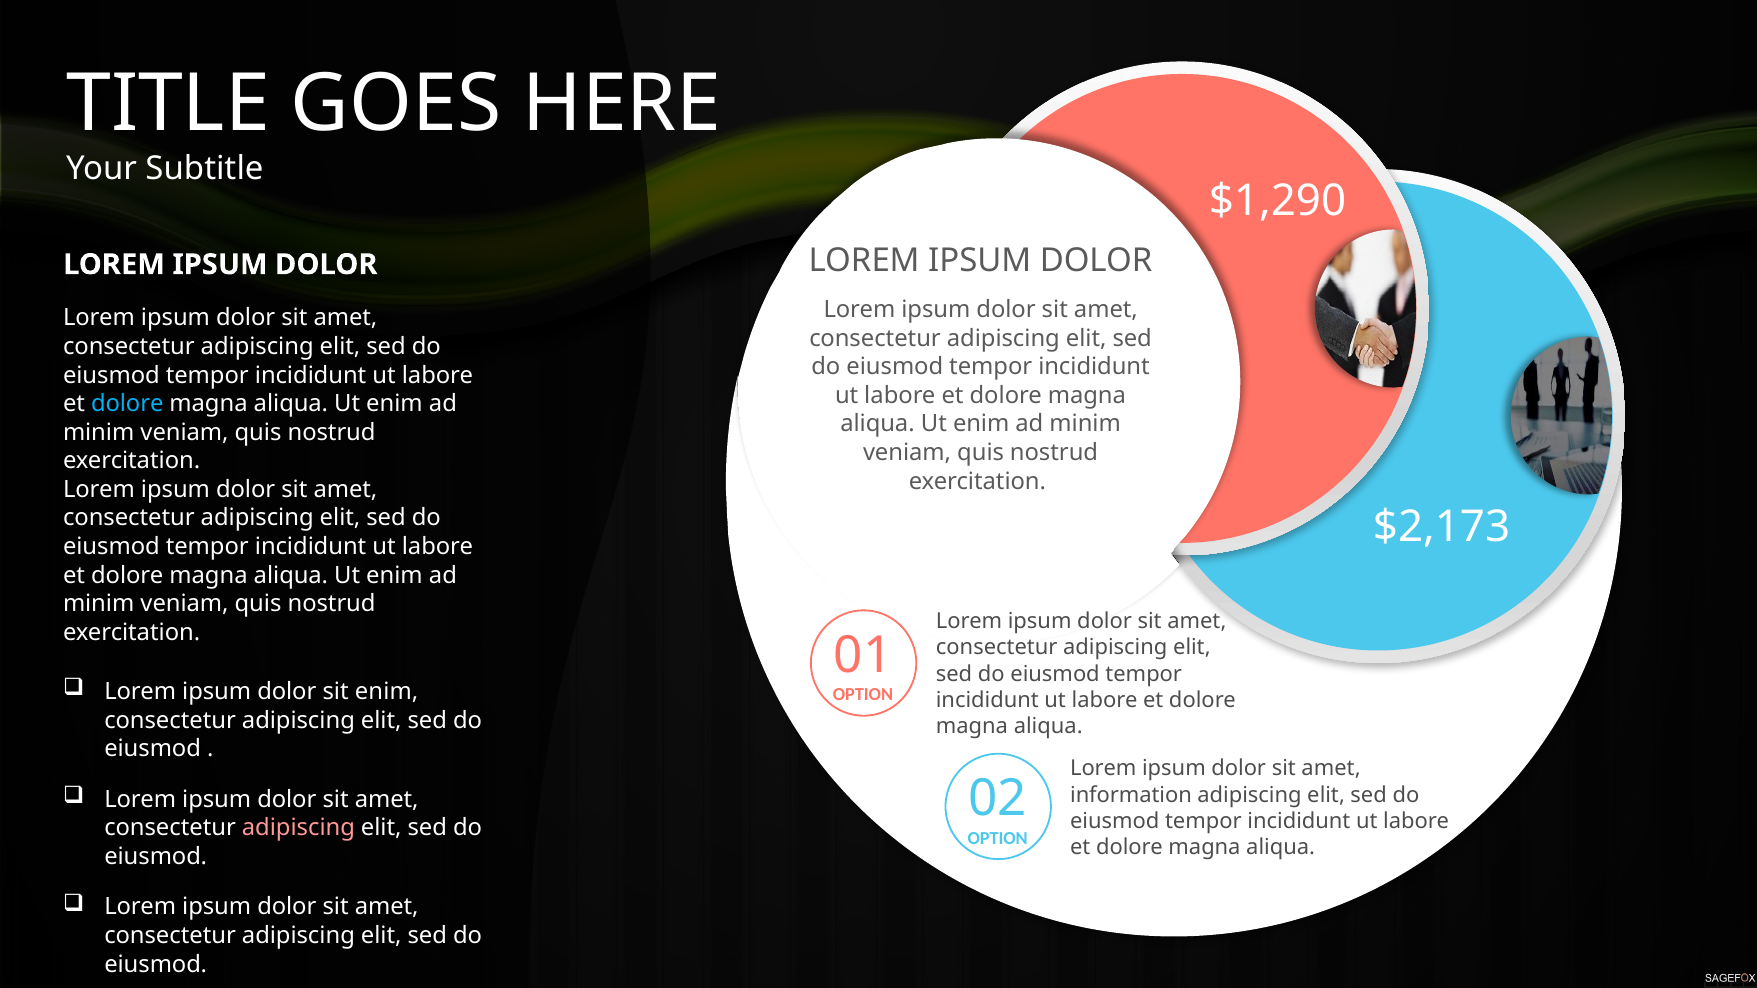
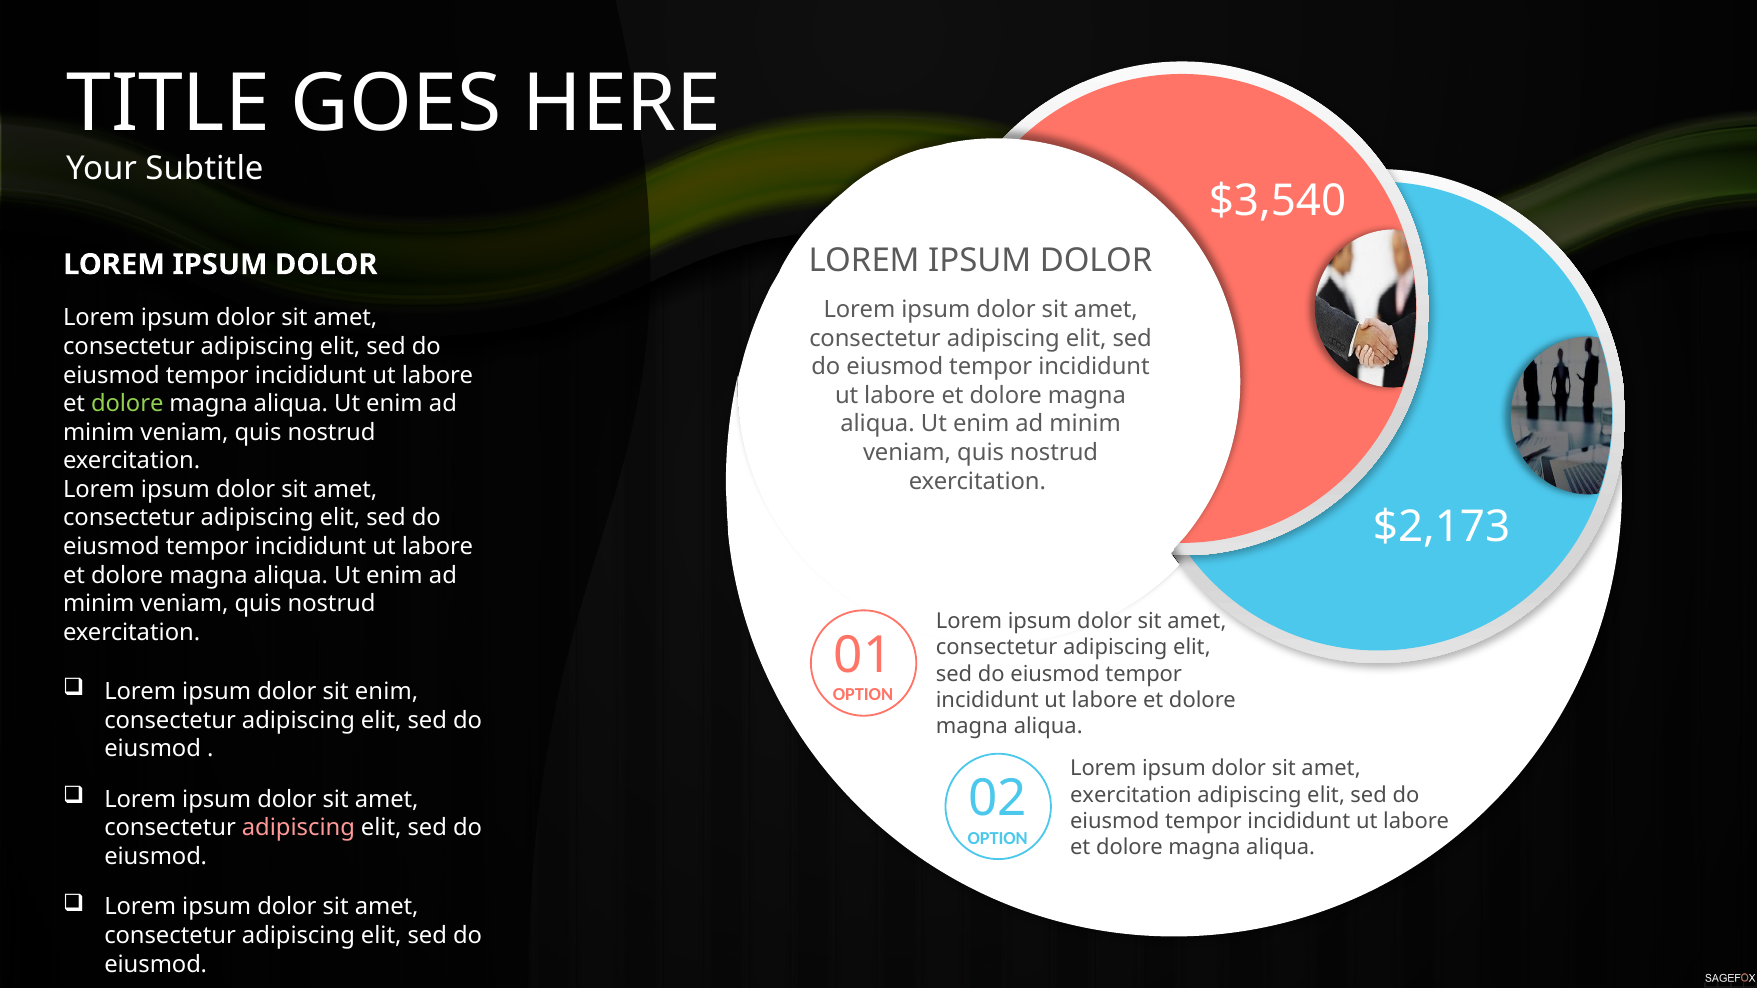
$1,290: $1,290 -> $3,540 (1278, 201)
dolore colour: light blue -> light green (127, 404)
information: information -> exercitation (1131, 795)
